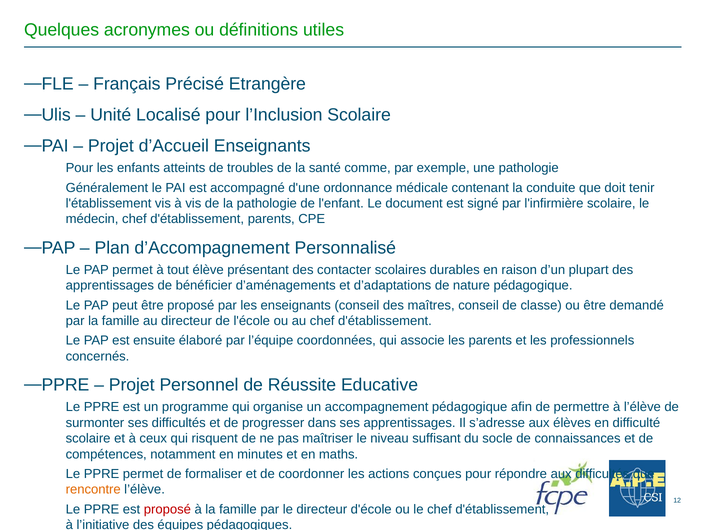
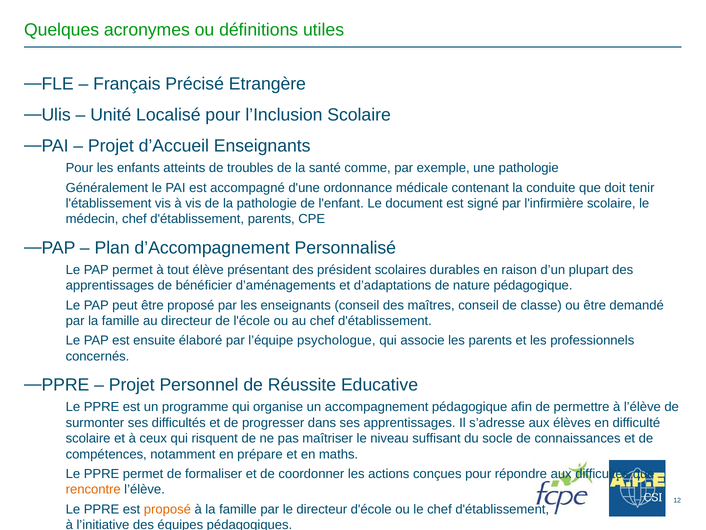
contacter: contacter -> président (344, 270)
coordonnées: coordonnées -> psychologue (336, 340)
minutes: minutes -> prépare (260, 454)
proposé colour: red -> orange (167, 509)
